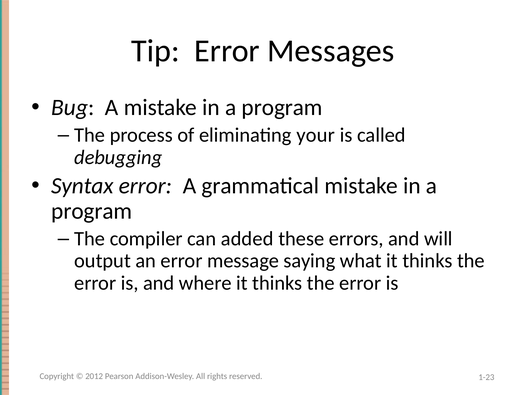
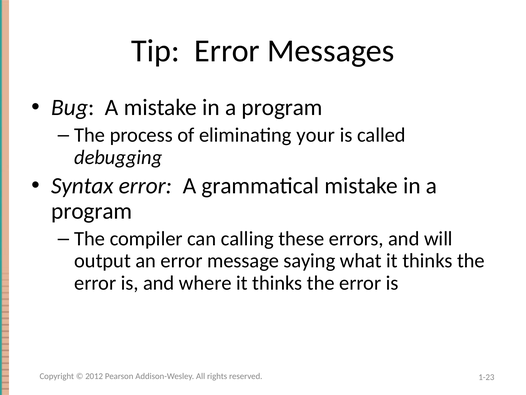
added: added -> calling (247, 238)
